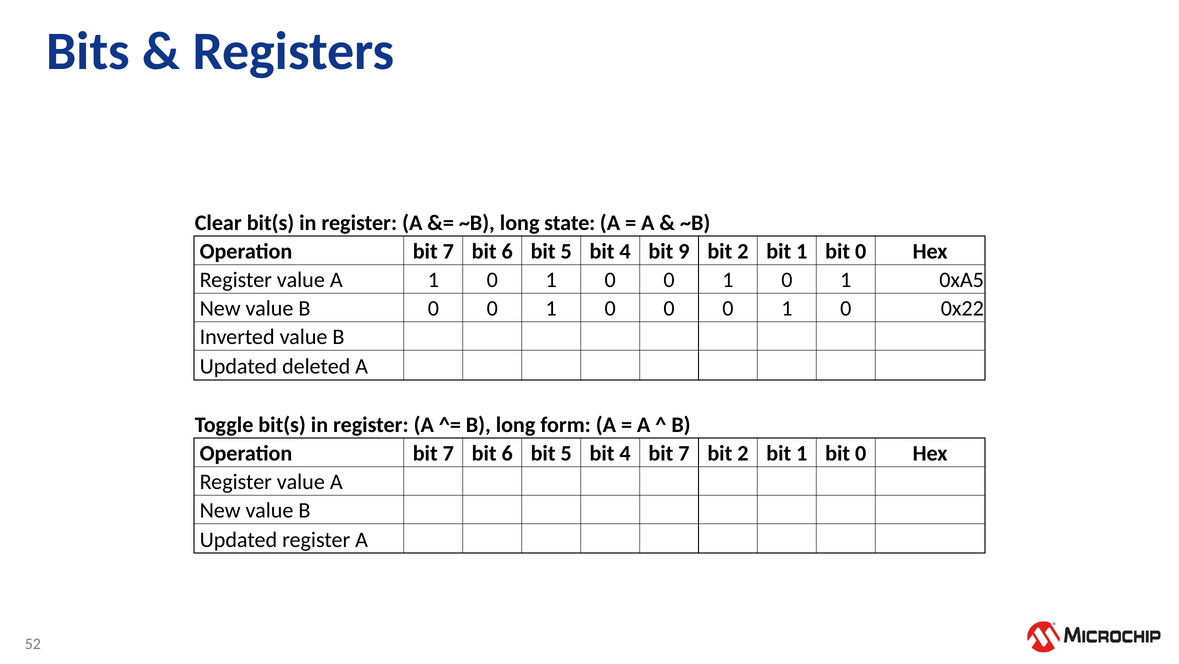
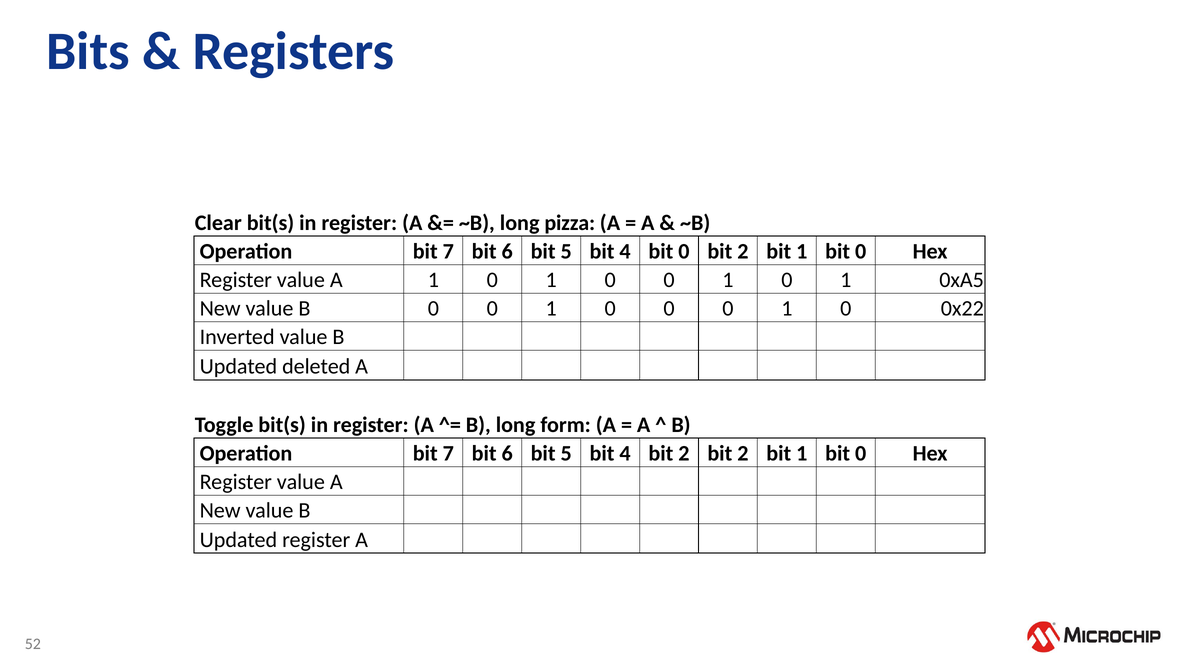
state: state -> pizza (570, 223)
4 bit 9: 9 -> 0 (684, 251)
4 bit 7: 7 -> 2 (684, 453)
